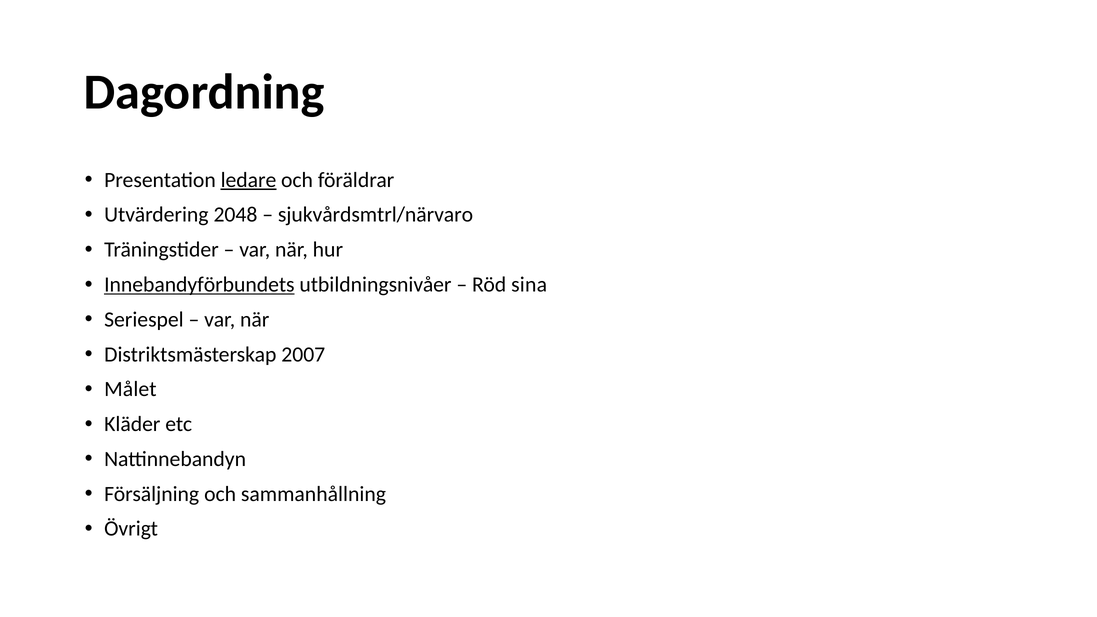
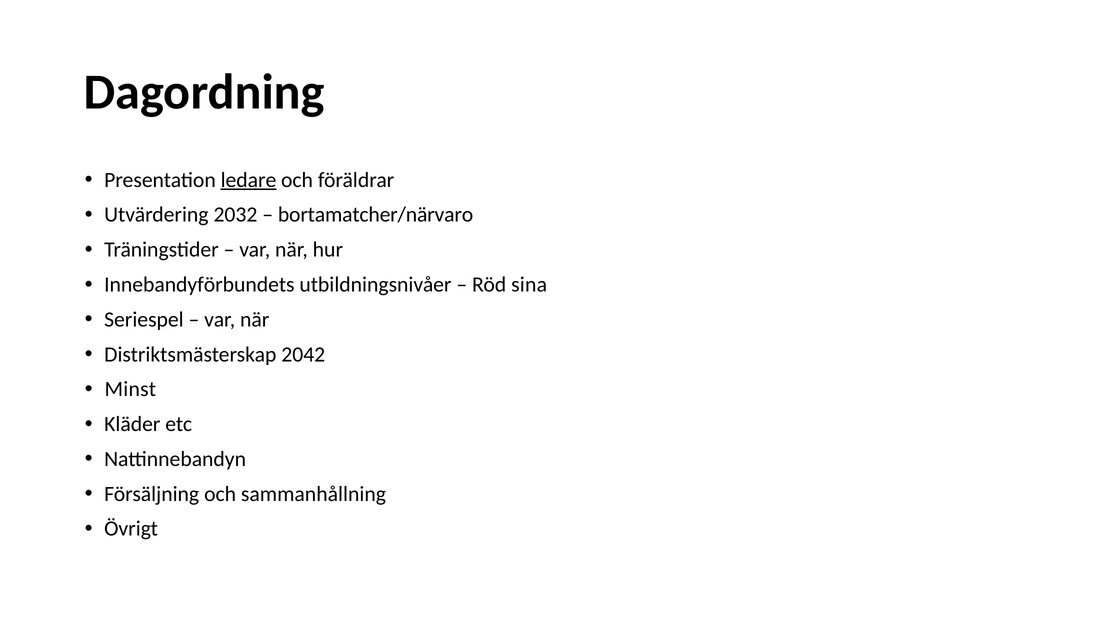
2048: 2048 -> 2032 (235, 215)
sjukvårdsmtrl/närvaro: sjukvårdsmtrl/närvaro -> bortamatcher/närvaro (376, 215)
Innebandyförbundets underline: present -> none (199, 285)
2007: 2007 -> 2042 (303, 354)
Målet: Målet -> Minst (130, 389)
